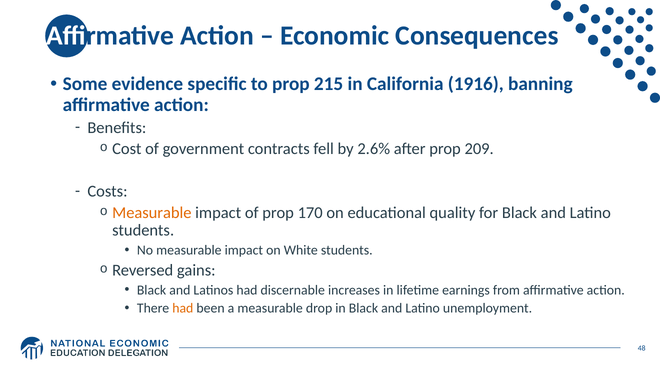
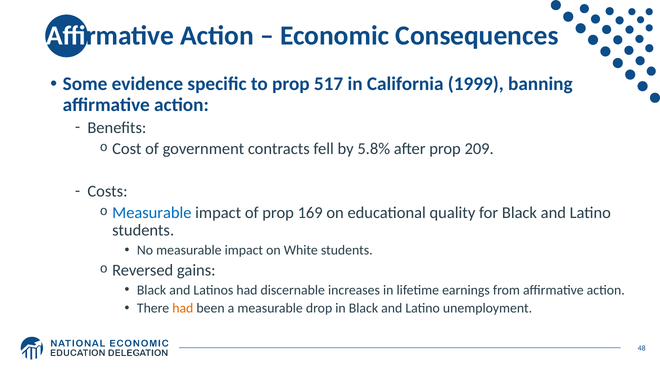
215: 215 -> 517 (329, 84)
1916: 1916 -> 1999 (476, 84)
2.6%: 2.6% -> 5.8% (374, 149)
Measurable colour: orange -> blue (152, 212)
170: 170 -> 169 (310, 212)
